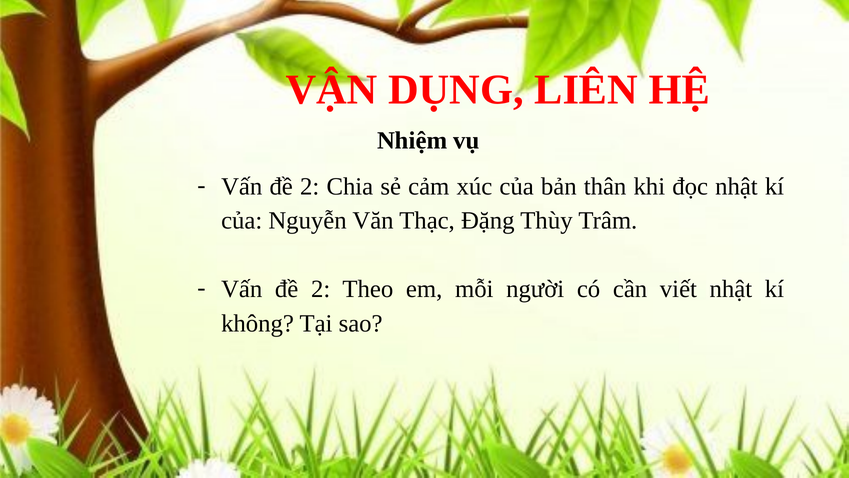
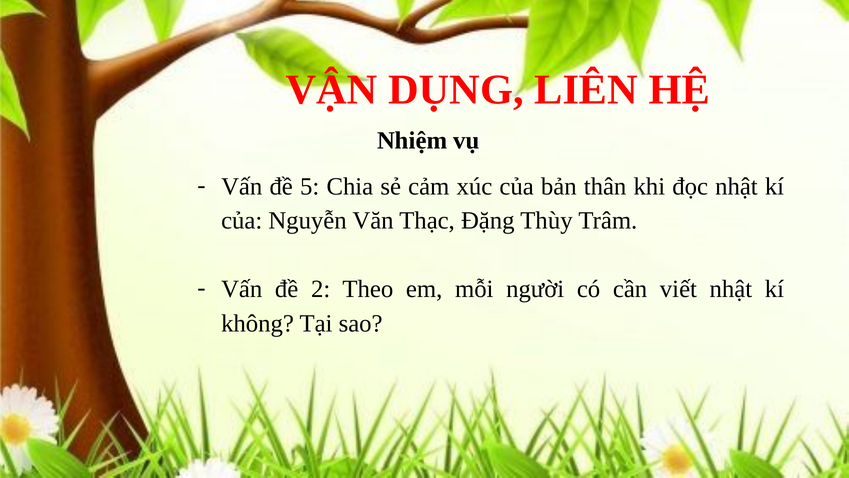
2: 2 -> 5 (310, 186)
